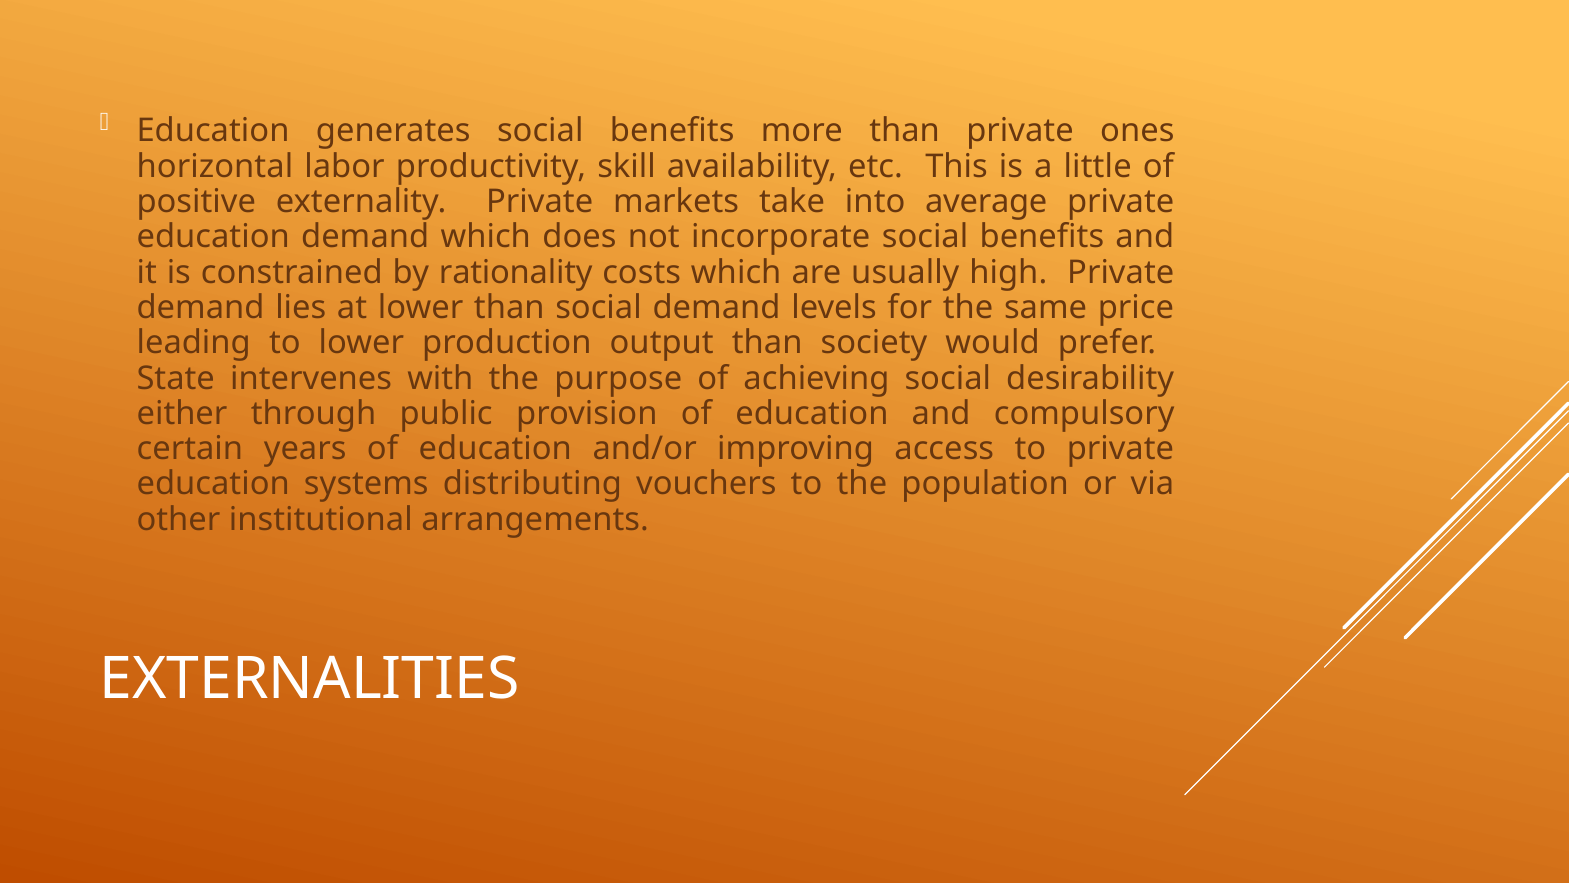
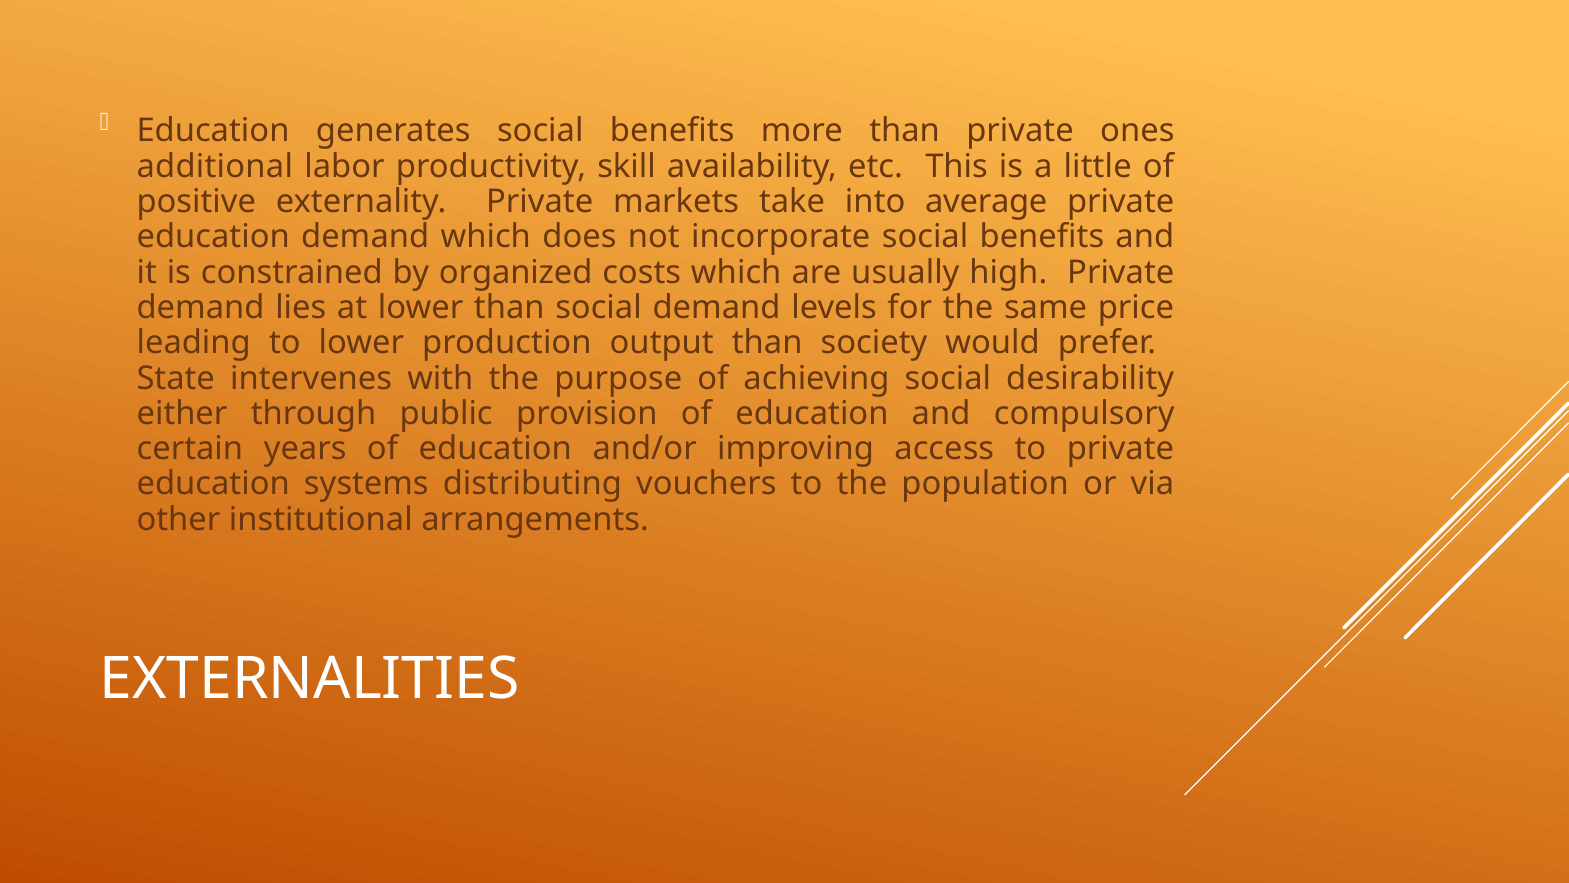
horizontal: horizontal -> additional (215, 166)
rationality: rationality -> organized (516, 272)
